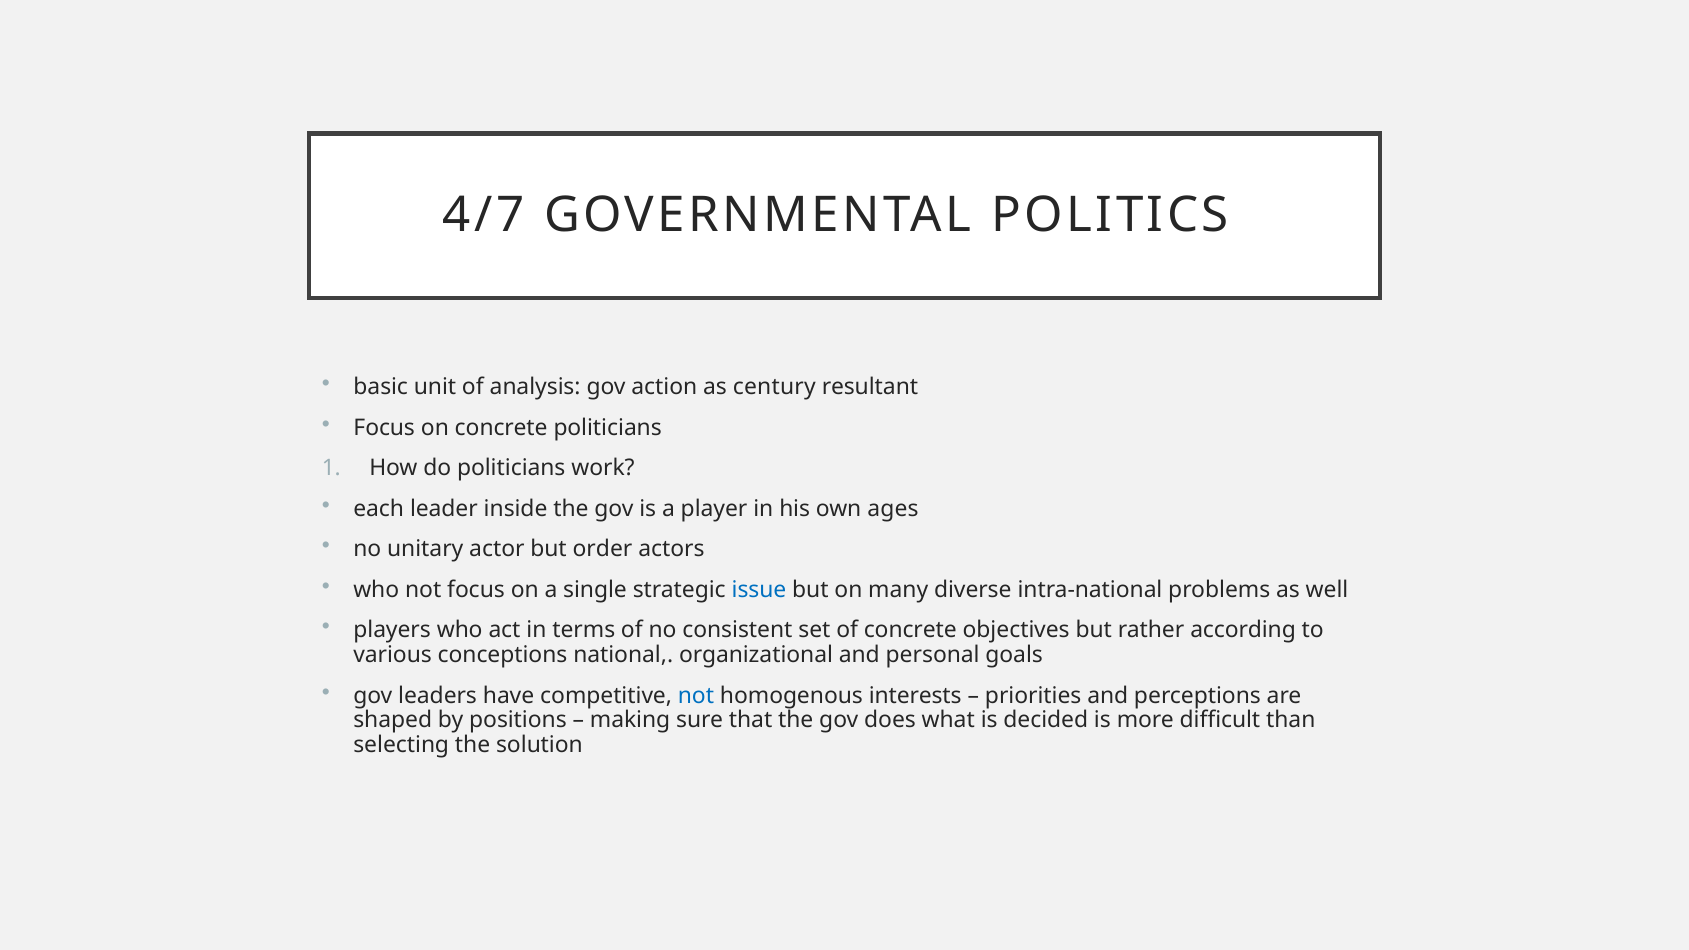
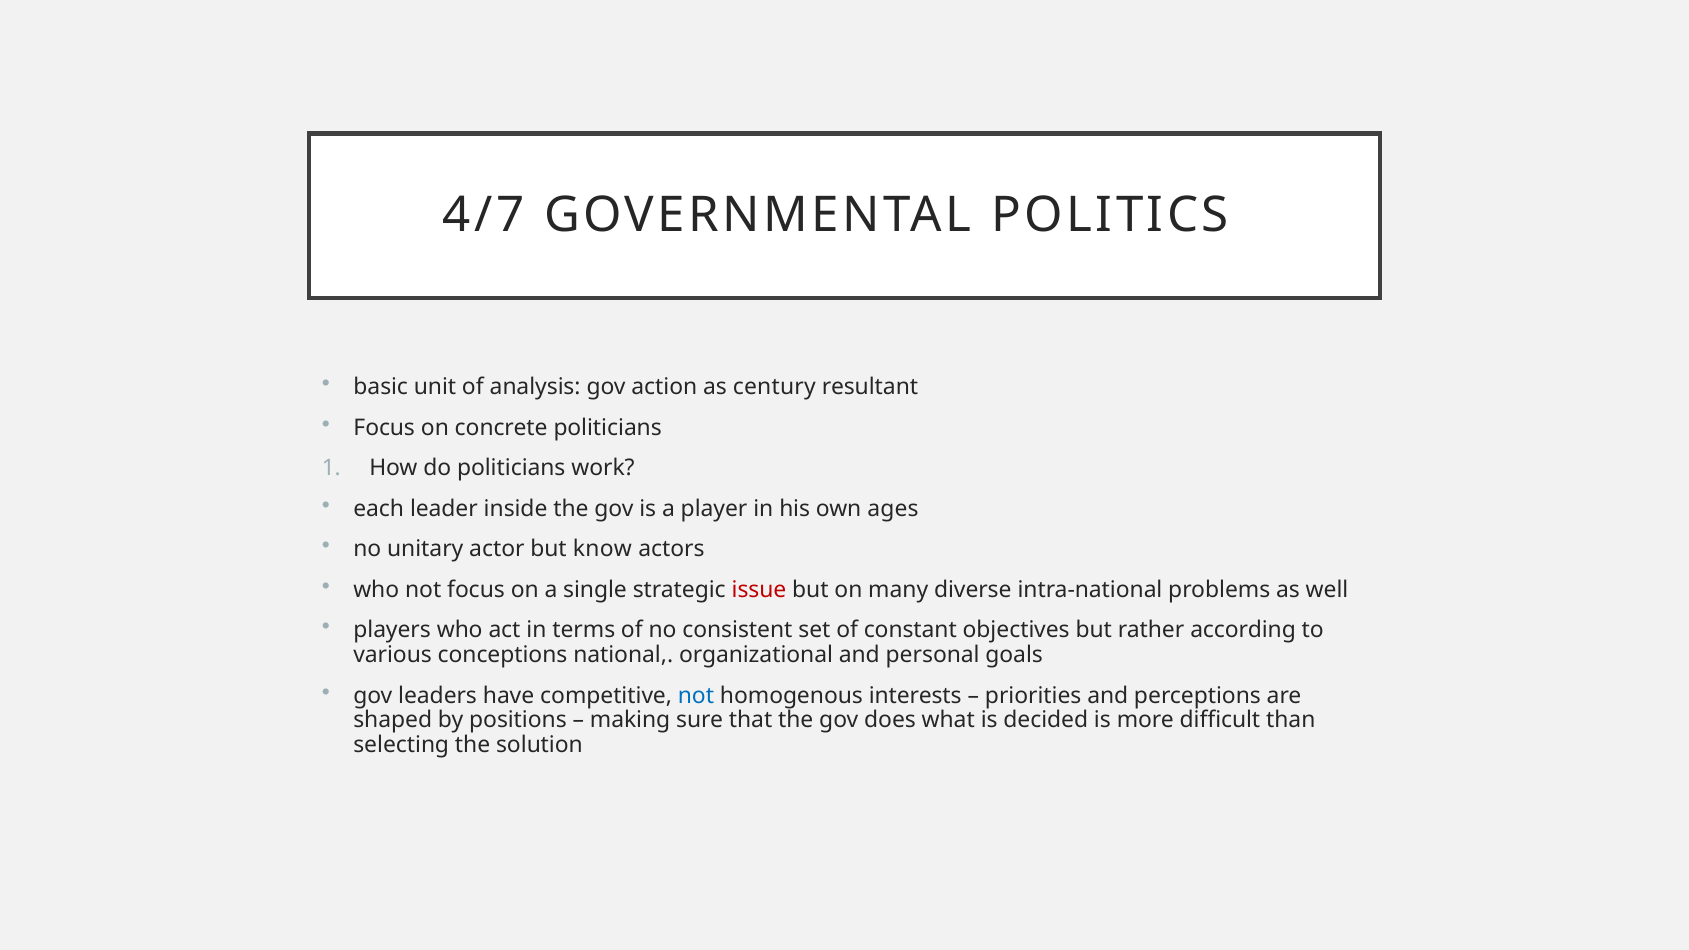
order: order -> know (602, 549)
issue colour: blue -> red (759, 590)
of concrete: concrete -> constant (910, 630)
